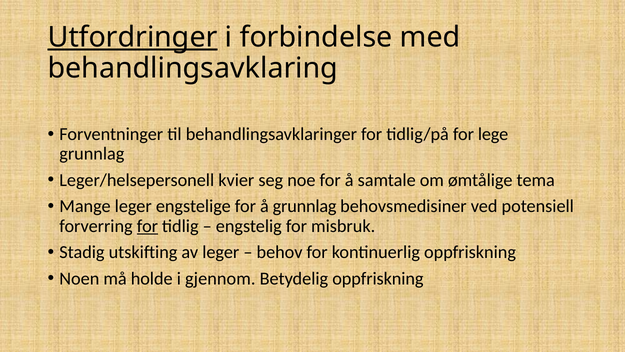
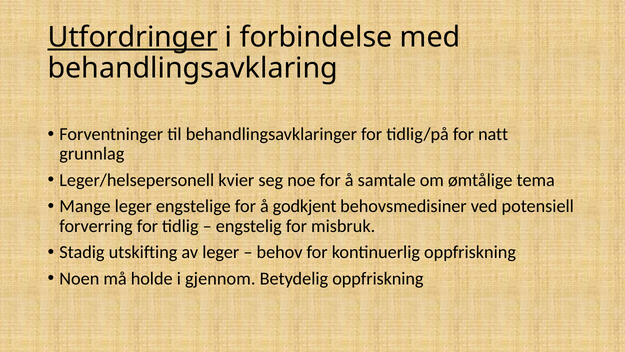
lege: lege -> natt (493, 134)
å grunnlag: grunnlag -> godkjent (305, 206)
for underline: present -> none (147, 226)
